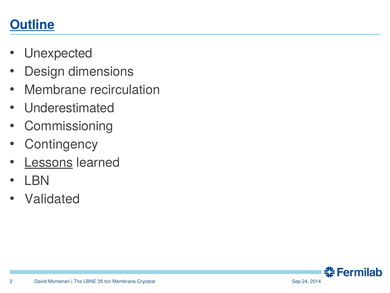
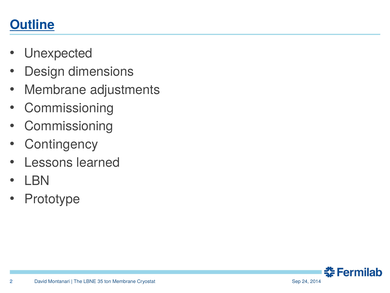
recirculation: recirculation -> adjustments (125, 90)
Underestimated: Underestimated -> Commissioning (69, 108)
Lessons underline: present -> none (49, 162)
Validated: Validated -> Prototype (52, 199)
